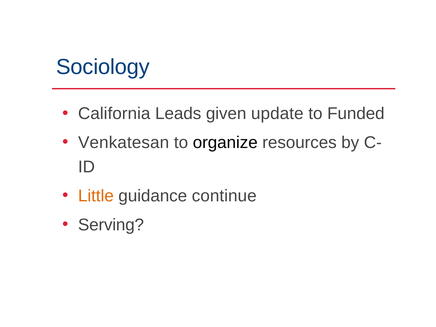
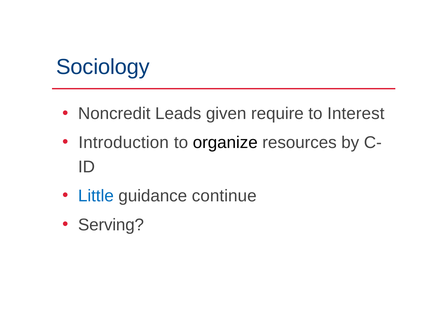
California: California -> Noncredit (114, 114)
update: update -> require (277, 114)
Funded: Funded -> Interest (356, 114)
Venkatesan: Venkatesan -> Introduction (124, 143)
Little colour: orange -> blue (96, 196)
